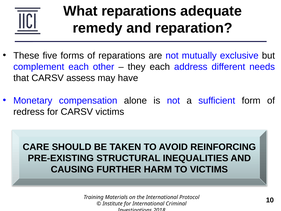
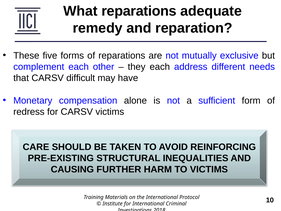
assess: assess -> difficult (81, 78)
